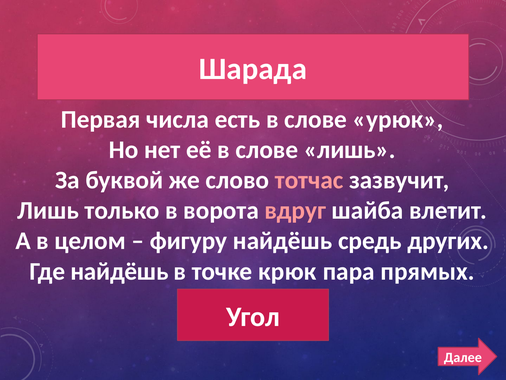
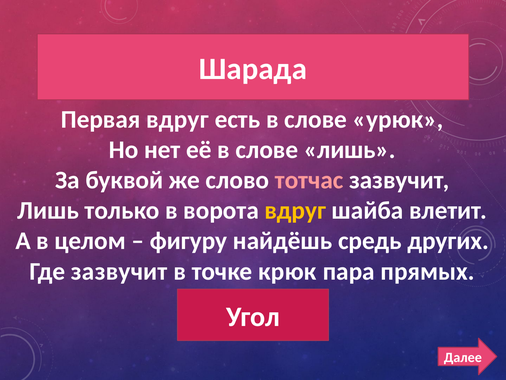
Первая числа: числа -> вдруг (178, 119)
вдруг colour: pink -> yellow (295, 210)
Где найдёшь: найдёшь -> зазвучит (119, 271)
